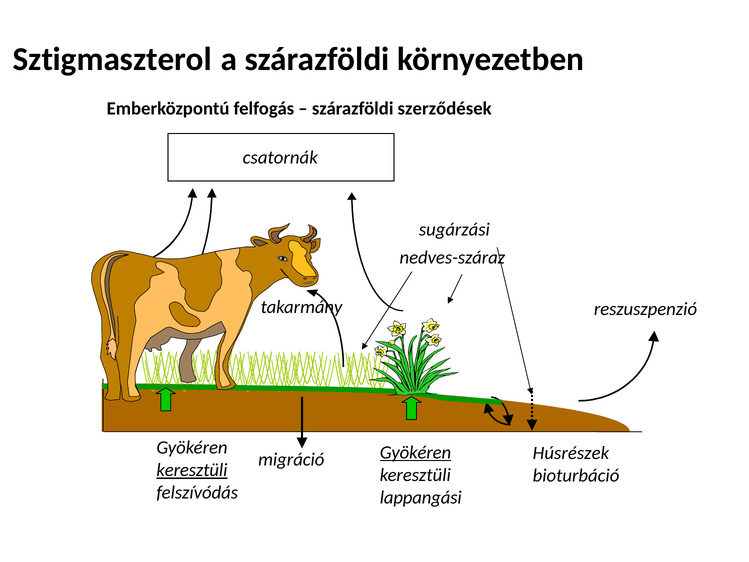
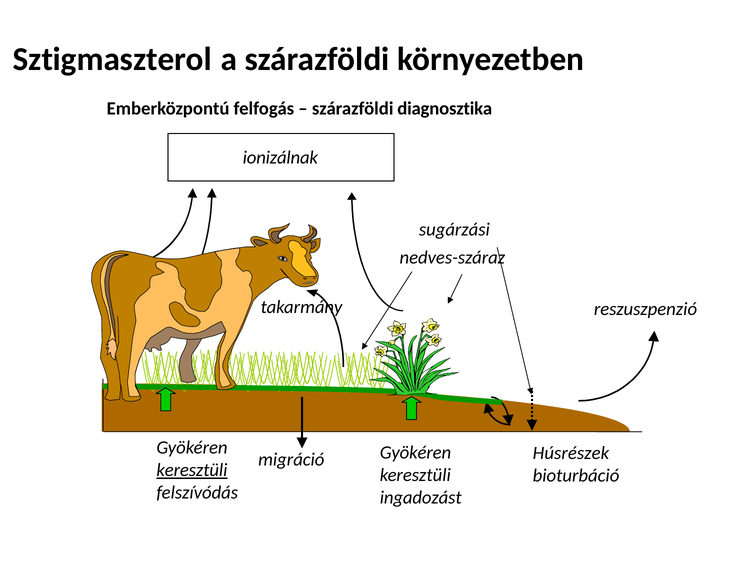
szerződések: szerződések -> diagnosztika (445, 108)
csatornák: csatornák -> ionizálnak (280, 157)
Gyökéren underline: present -> none (415, 452)
lappangási: lappangási -> ingadozást (421, 497)
